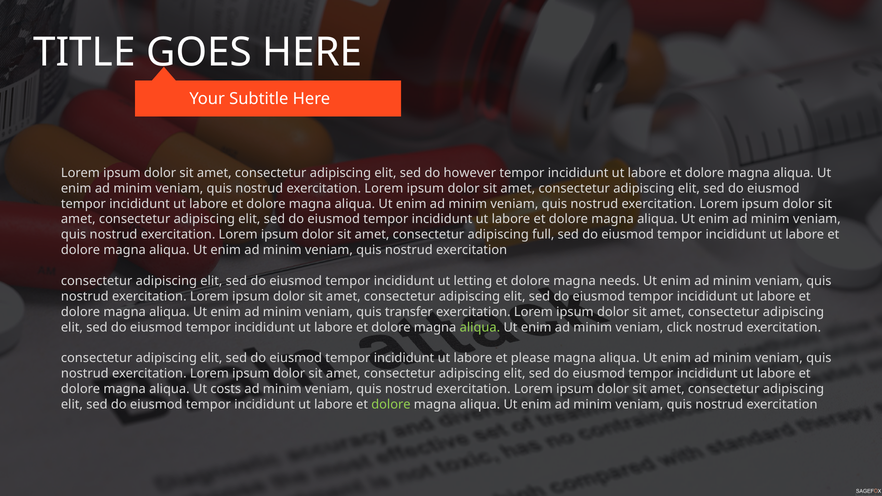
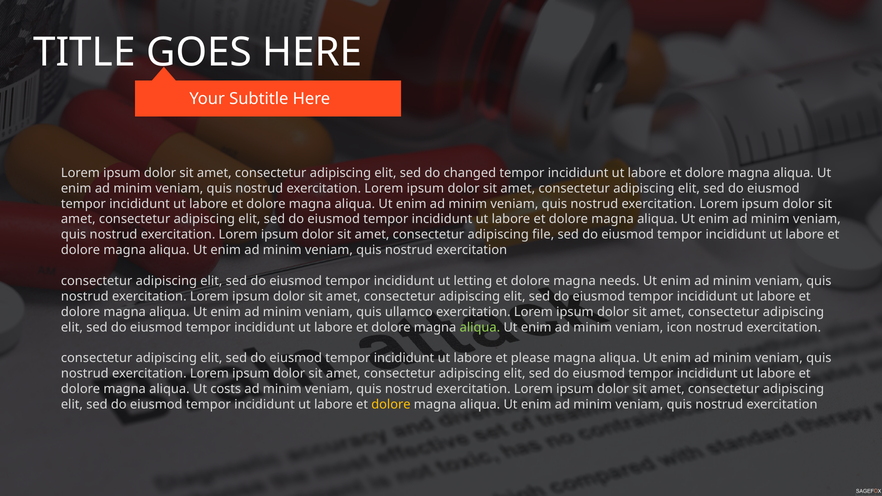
however: however -> changed (470, 173)
full: full -> file (543, 235)
transfer: transfer -> ullamco (409, 312)
click: click -> icon (679, 327)
dolore colour: light green -> yellow (391, 405)
